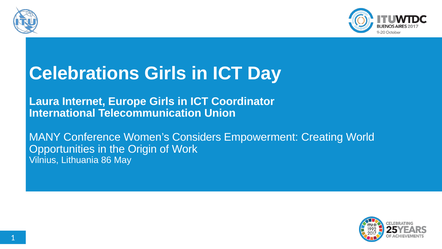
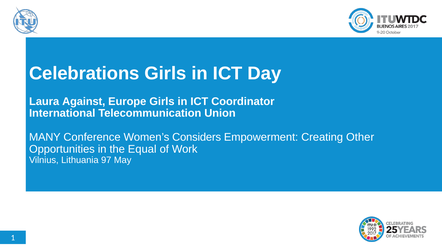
Internet: Internet -> Against (84, 101)
World: World -> Other (360, 137)
Origin: Origin -> Equal (142, 149)
86: 86 -> 97 (106, 160)
